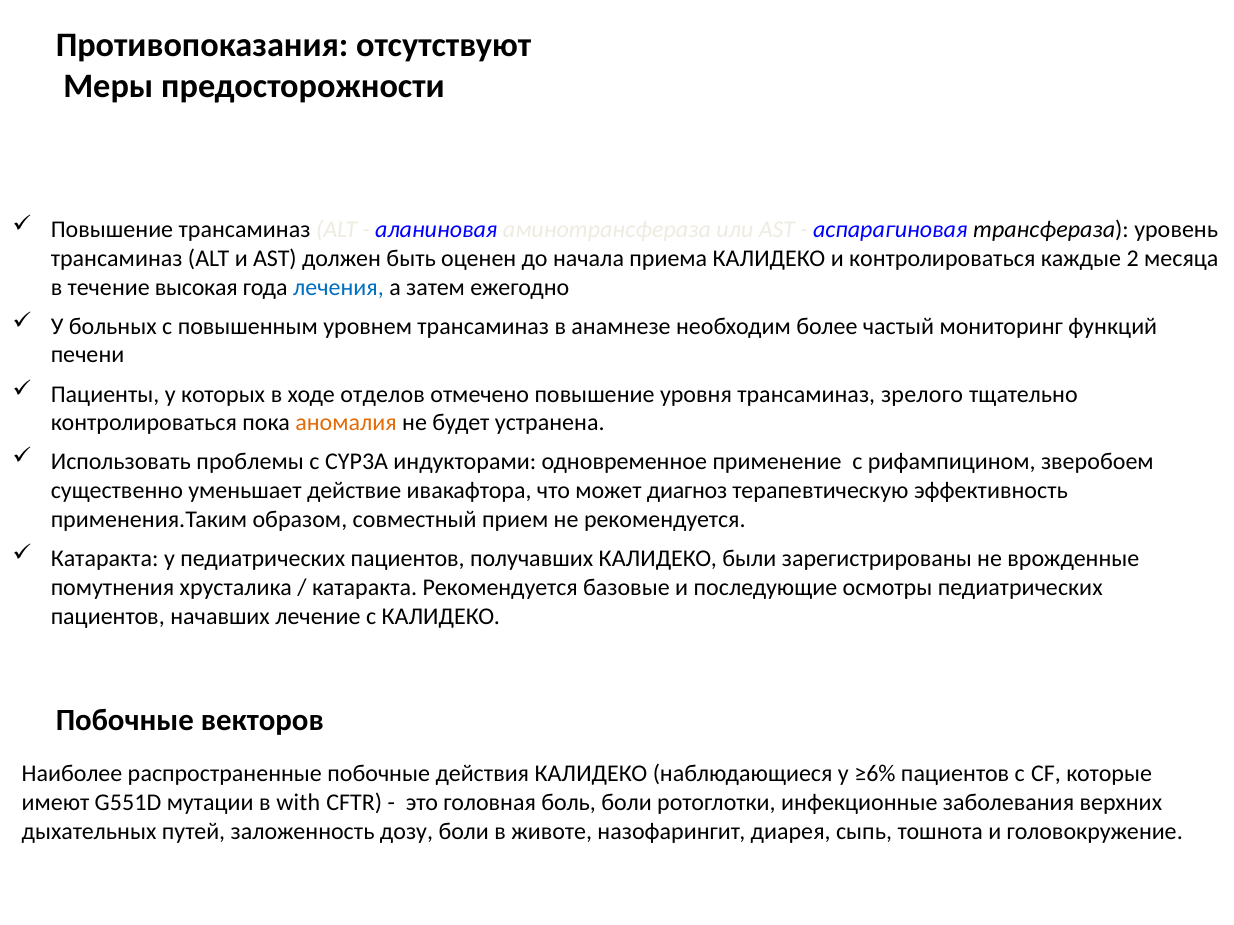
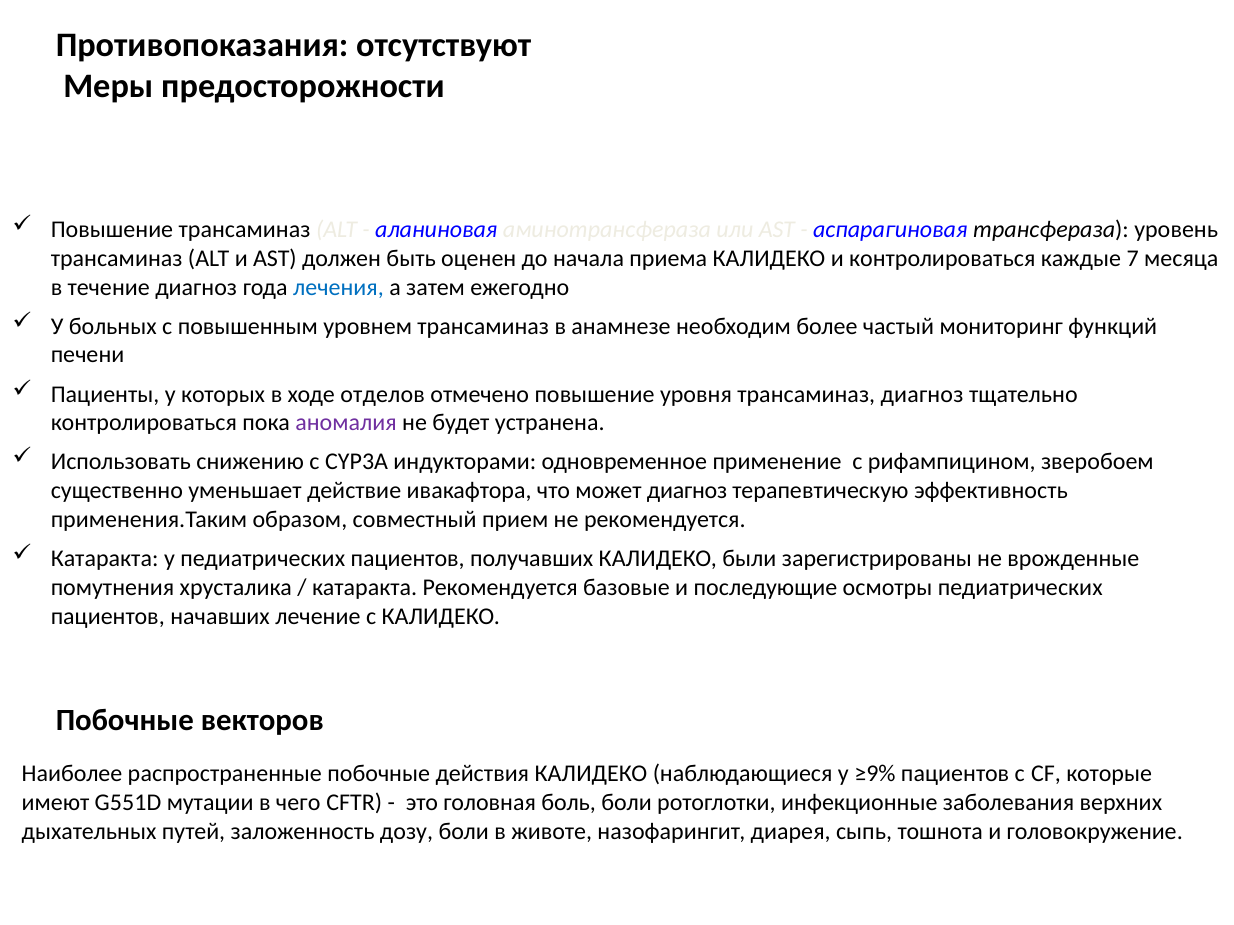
2: 2 -> 7 (1133, 259)
течение высокая: высокая -> диагноз (196, 287)
трансаминаз зрелого: зрелого -> диагноз (922, 394)
аномалия colour: orange -> purple (346, 423)
проблемы: проблемы -> снижению (250, 462)
≥6%: ≥6% -> ≥9% (875, 774)
with: with -> чего (298, 803)
